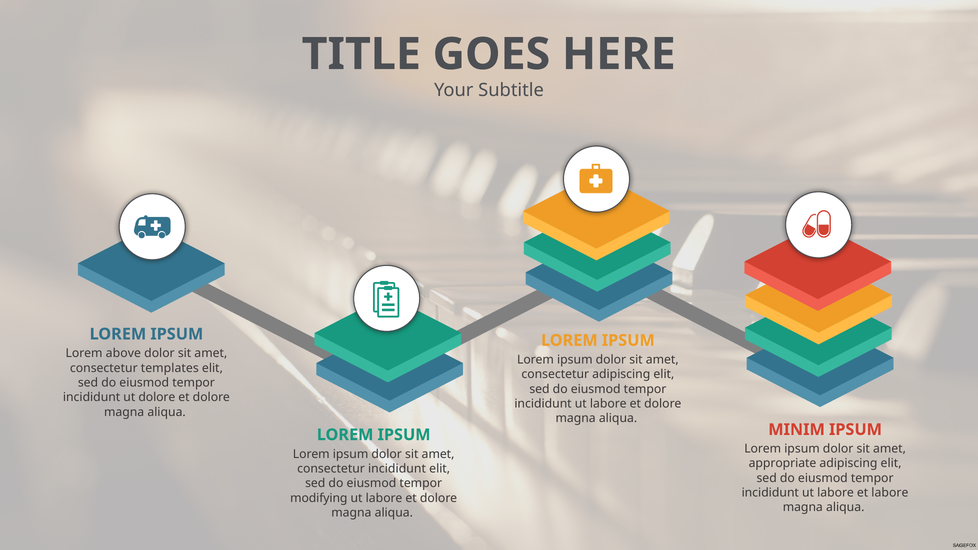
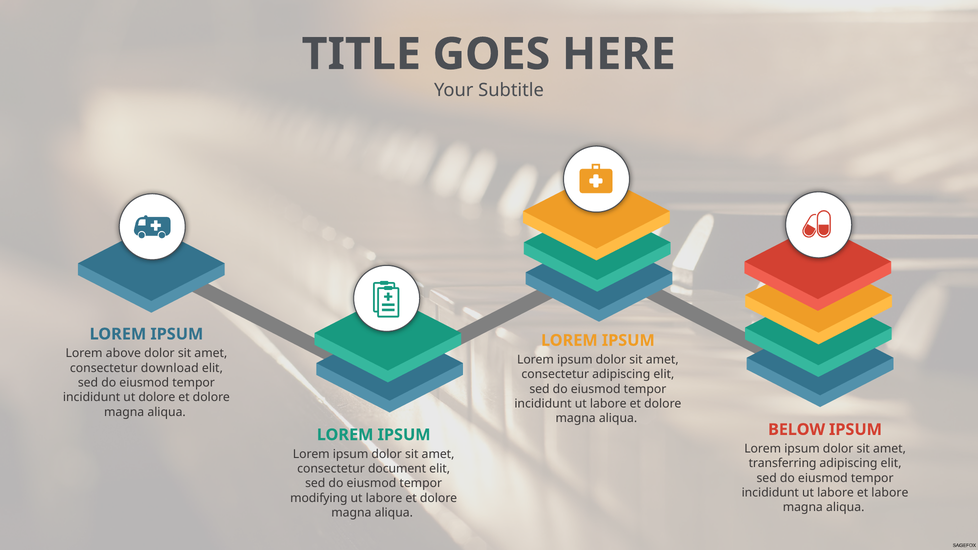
templates: templates -> download (170, 368)
MINIM: MINIM -> BELOW (797, 430)
appropriate: appropriate -> transferring (783, 464)
consectetur incididunt: incididunt -> document (397, 469)
